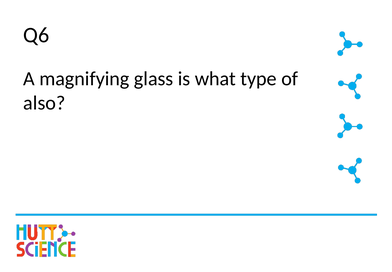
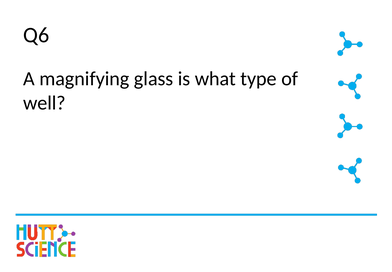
also: also -> well (44, 103)
